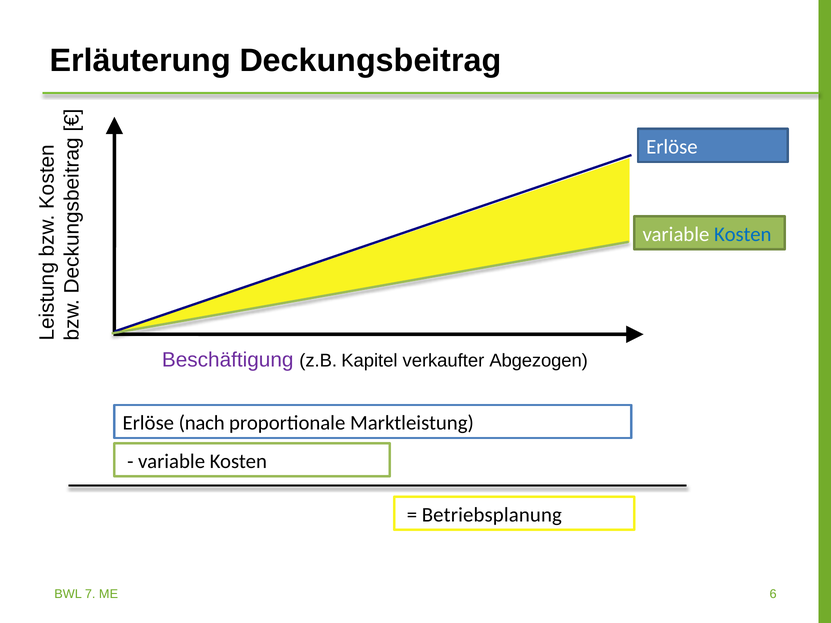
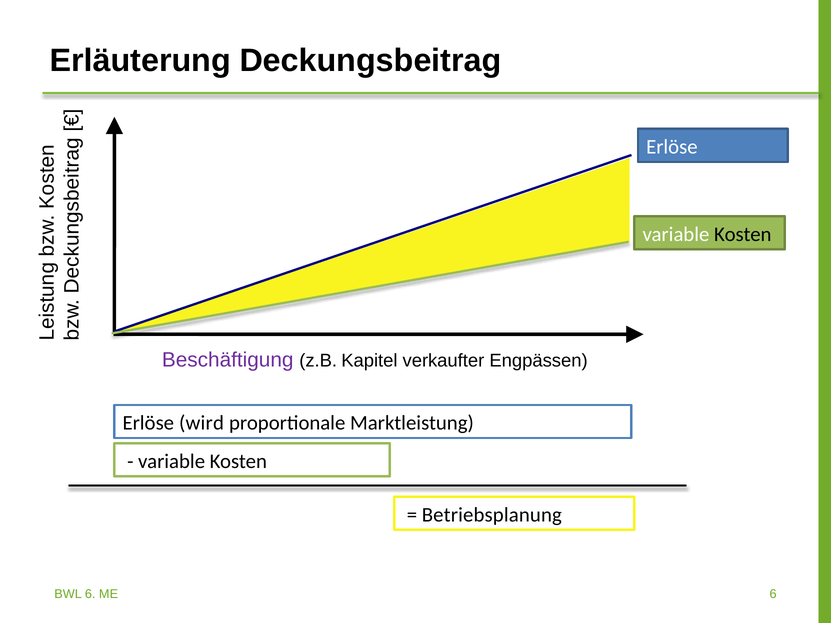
Kosten colour: blue -> black (743, 234)
Abgezogen: Abgezogen -> Engpässen (539, 361)
nach: nach -> wird (201, 423)
BWL 7: 7 -> 6 (90, 594)
